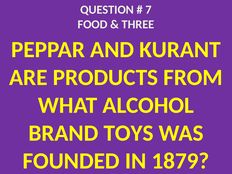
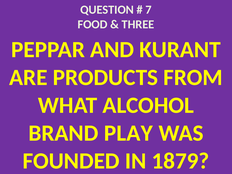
TOYS: TOYS -> PLAY (128, 133)
